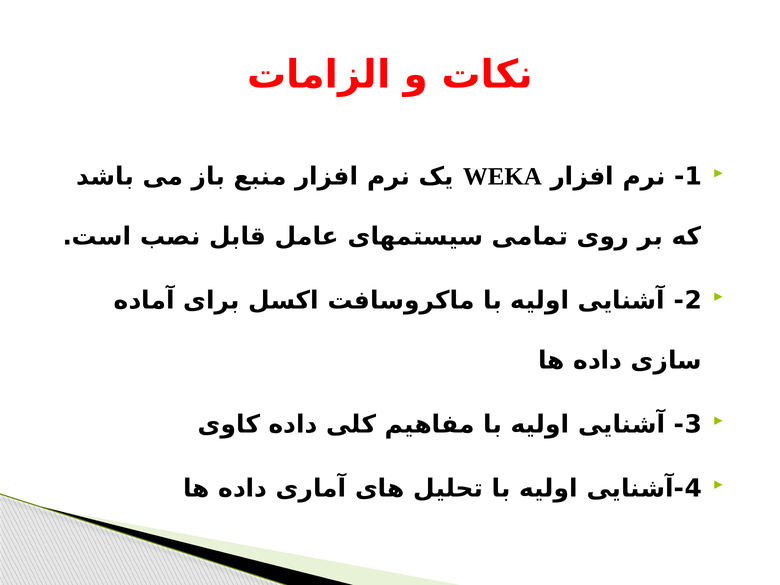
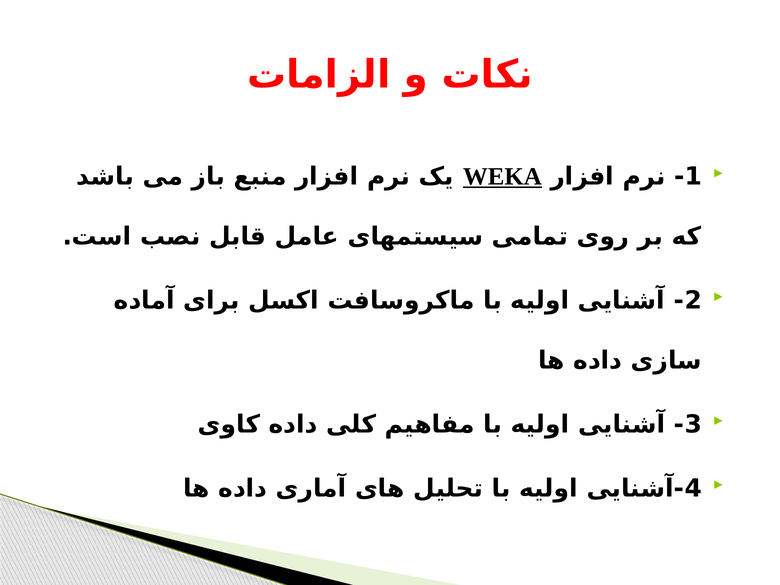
WEKA underline: none -> present (502, 177)
